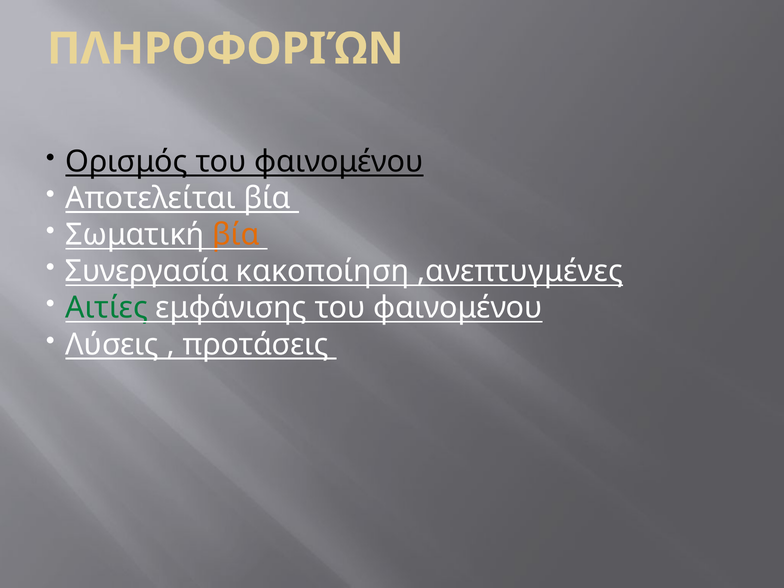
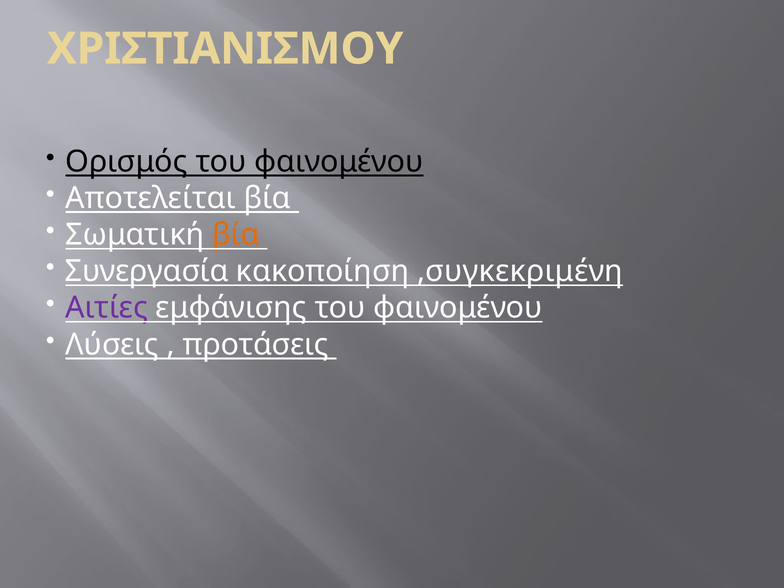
ΠΛΗΡΟΦΟΡΙΏΝ: ΠΛΗΡΟΦΟΡΙΏΝ -> ΧΡΙΣΤΙΑΝΙΣΜΟΥ (225, 49)
,ανεπτυγμένες: ,ανεπτυγμένες -> ,συγκεκριμένη (520, 271)
Αιτίες colour: green -> purple (107, 308)
